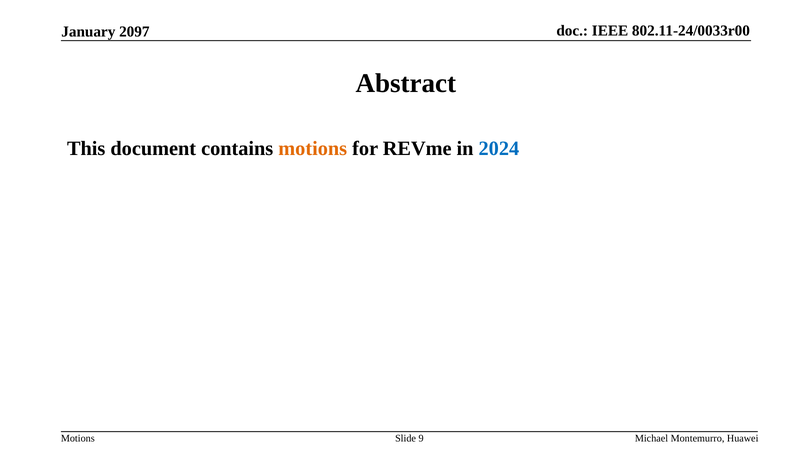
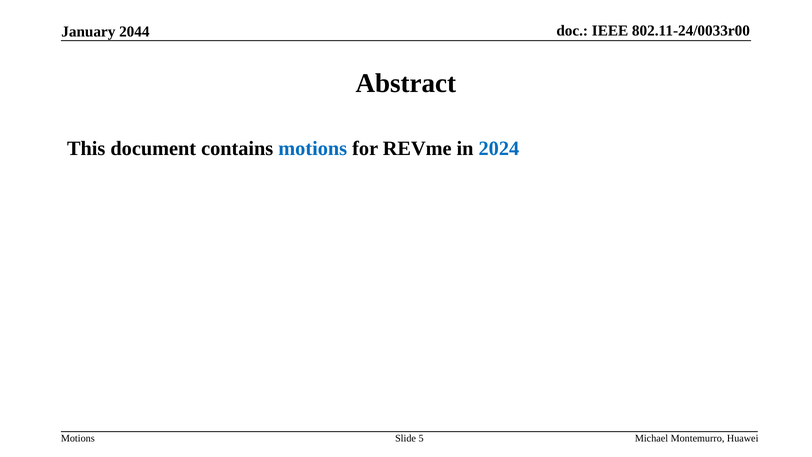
2097: 2097 -> 2044 (134, 32)
motions colour: orange -> blue (313, 149)
9: 9 -> 5 (421, 438)
